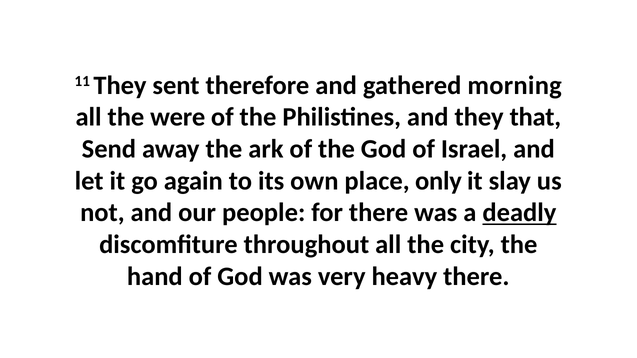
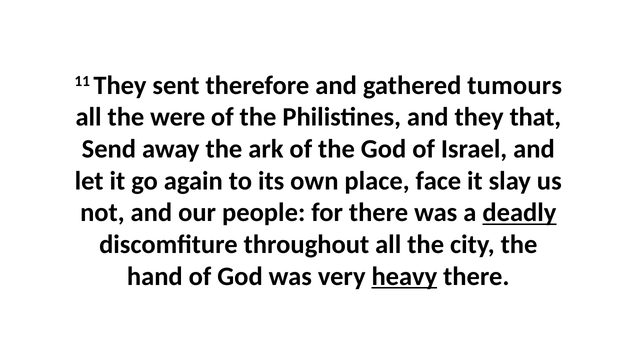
morning: morning -> tumours (515, 85)
only: only -> face (438, 181)
heavy underline: none -> present (404, 277)
